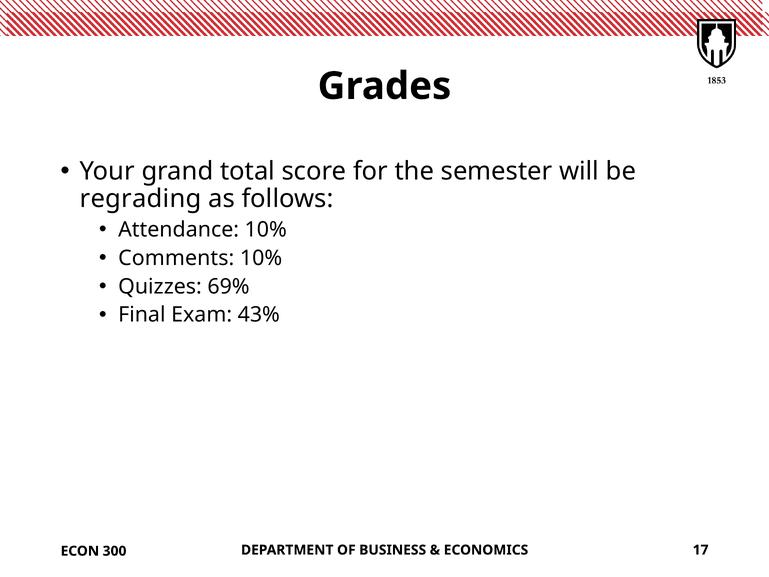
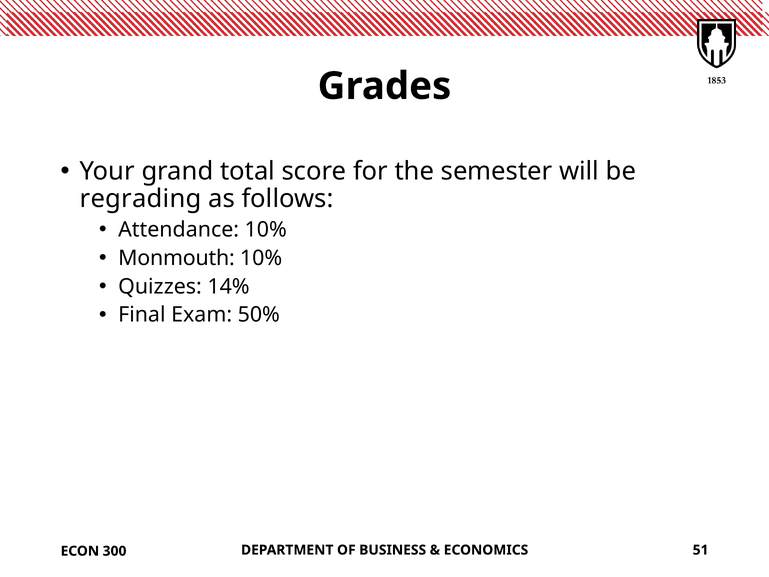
Comments: Comments -> Monmouth (176, 258)
69%: 69% -> 14% (229, 286)
43%: 43% -> 50% (259, 315)
17: 17 -> 51 (701, 550)
